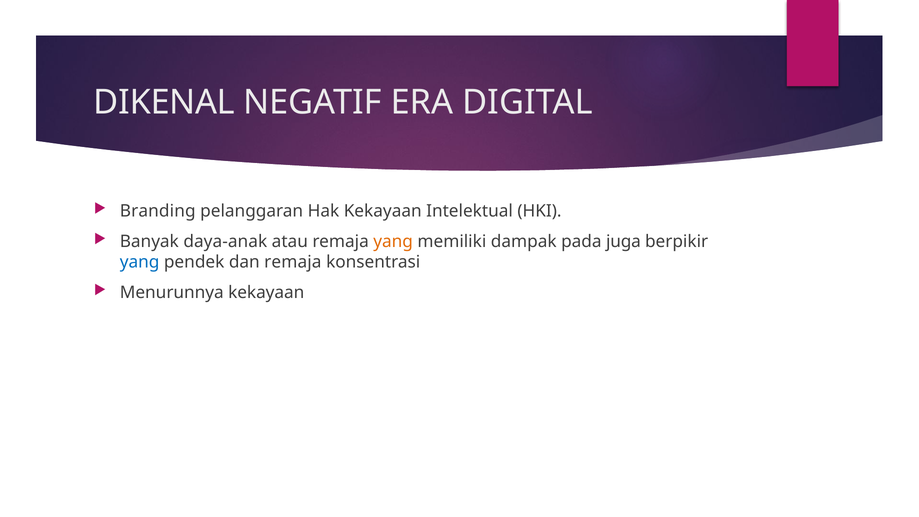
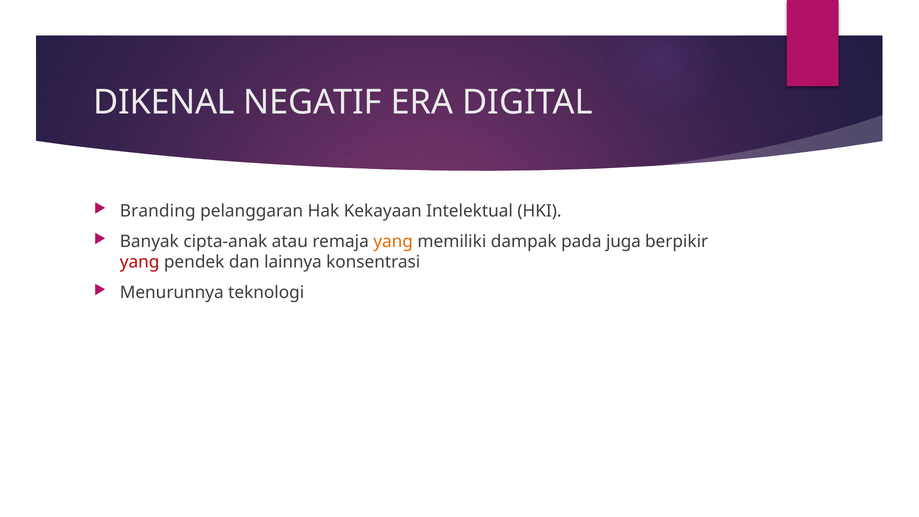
daya-anak: daya-anak -> cipta-anak (225, 241)
yang colour: blue -> red (140, 262)
dan remaja: remaja -> lainnya (293, 262)
Menurunnya kekayaan: kekayaan -> teknologi (266, 292)
